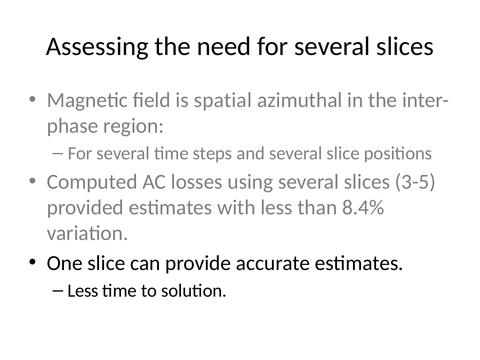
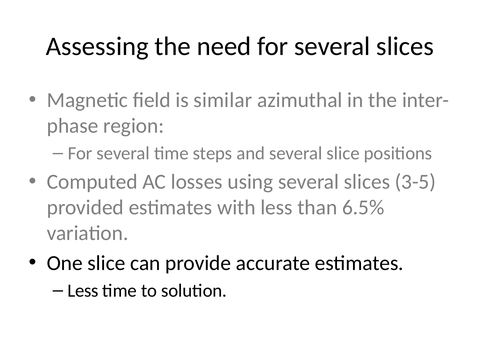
spatial: spatial -> similar (223, 100)
8.4%: 8.4% -> 6.5% (363, 207)
